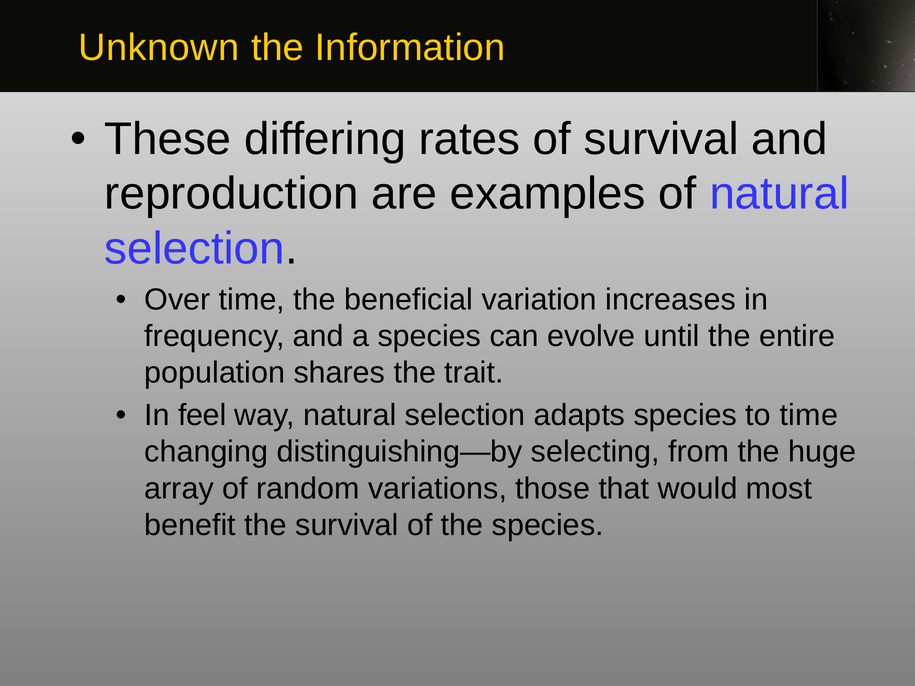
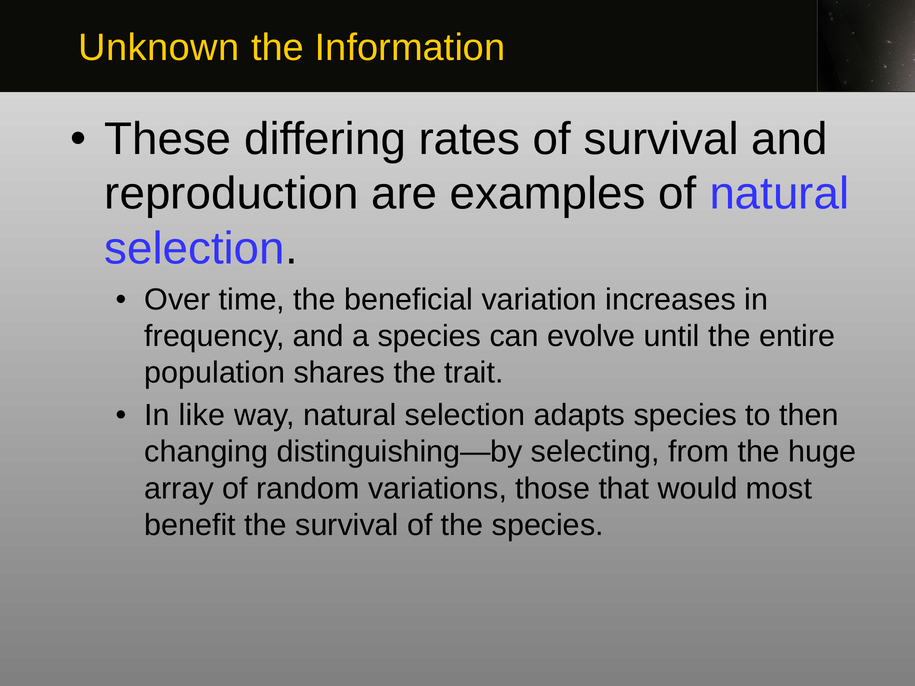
feel: feel -> like (202, 415)
to time: time -> then (809, 415)
